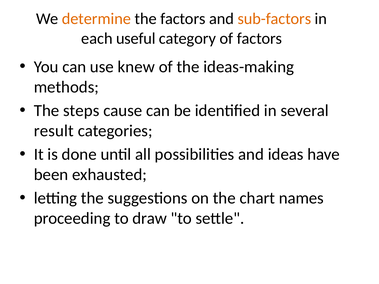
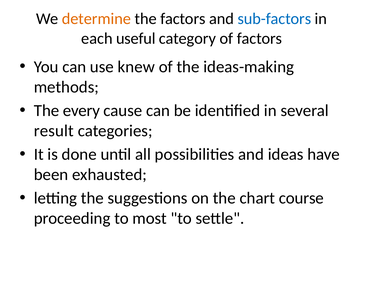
sub-factors colour: orange -> blue (274, 19)
steps: steps -> every (81, 111)
names: names -> course (301, 198)
draw: draw -> most (150, 219)
